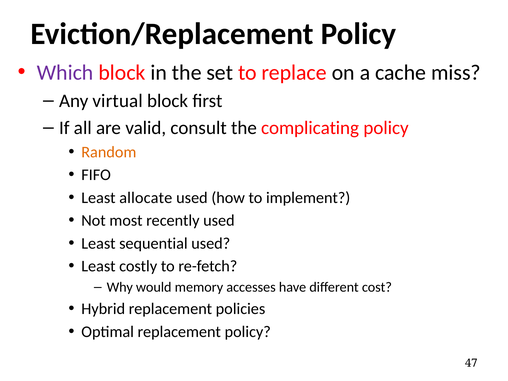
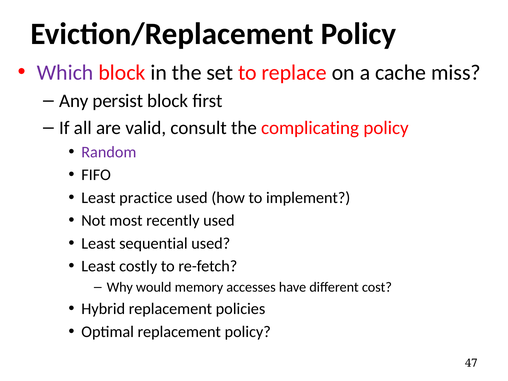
virtual: virtual -> persist (118, 101)
Random colour: orange -> purple (109, 152)
allocate: allocate -> practice (146, 198)
